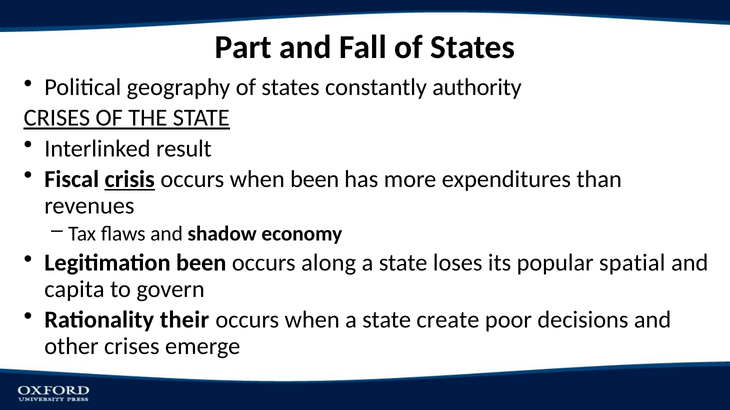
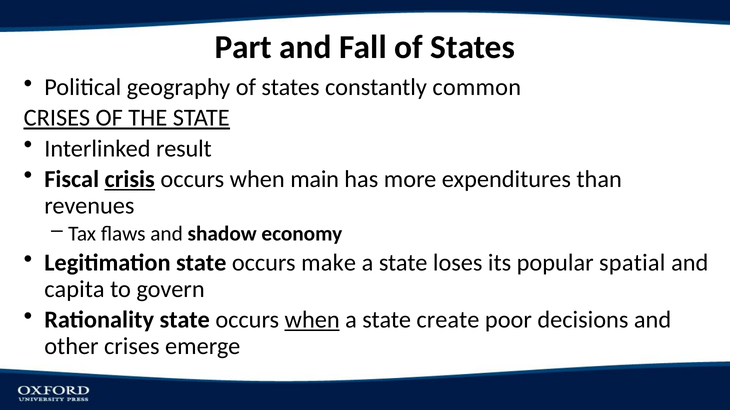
authority: authority -> common (477, 87)
when been: been -> main (315, 179)
Legitimation been: been -> state (201, 263)
along: along -> make (329, 263)
Rationality their: their -> state (185, 320)
when underline: none -> present (312, 320)
